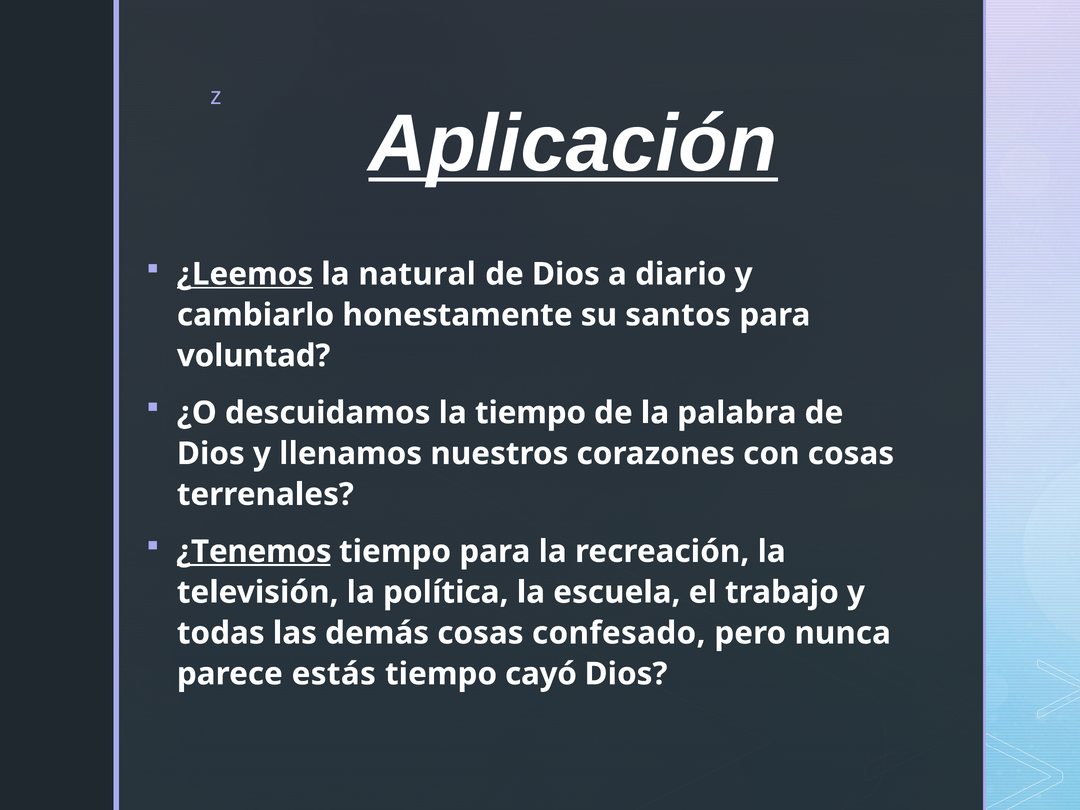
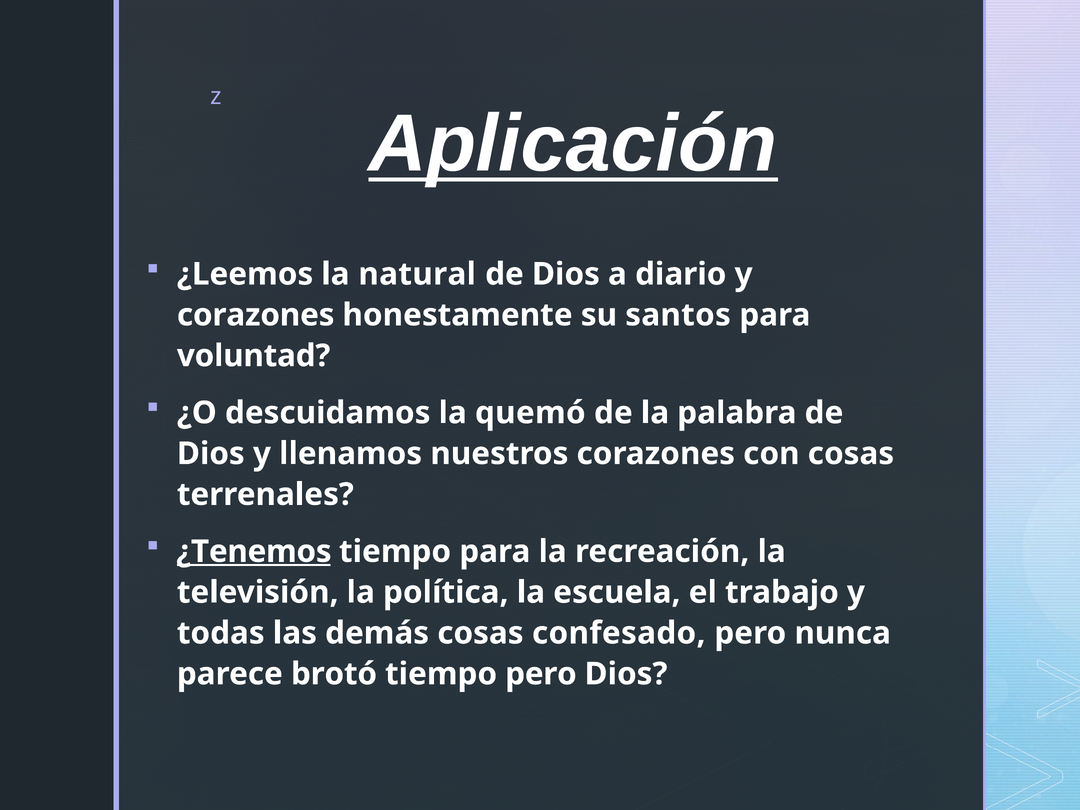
¿Leemos underline: present -> none (245, 274)
cambiarlo: cambiarlo -> corazones (256, 315)
la tiempo: tiempo -> quemó (530, 413)
estás: estás -> brotó (334, 674)
tiempo cayó: cayó -> pero (541, 674)
